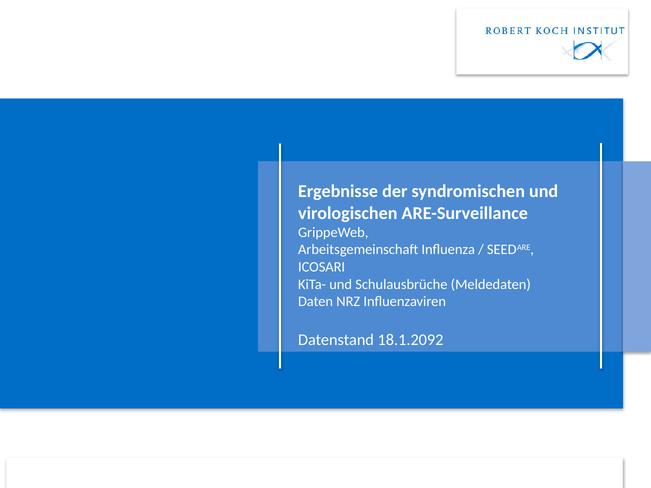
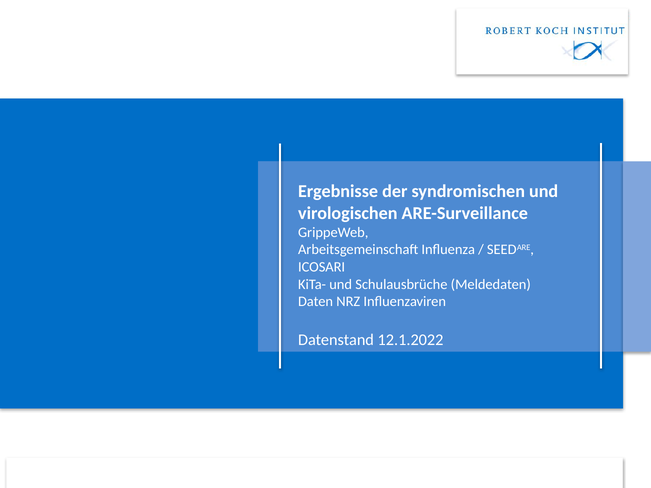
18.1.2092: 18.1.2092 -> 12.1.2022 (411, 340)
